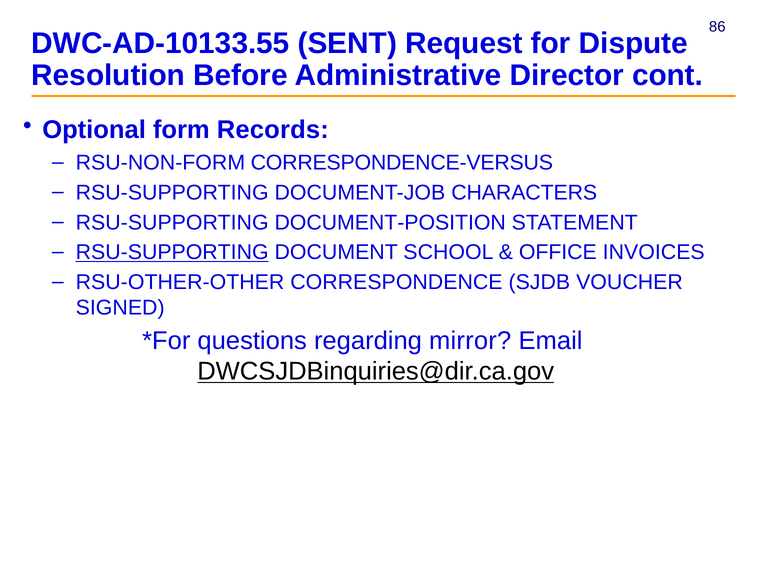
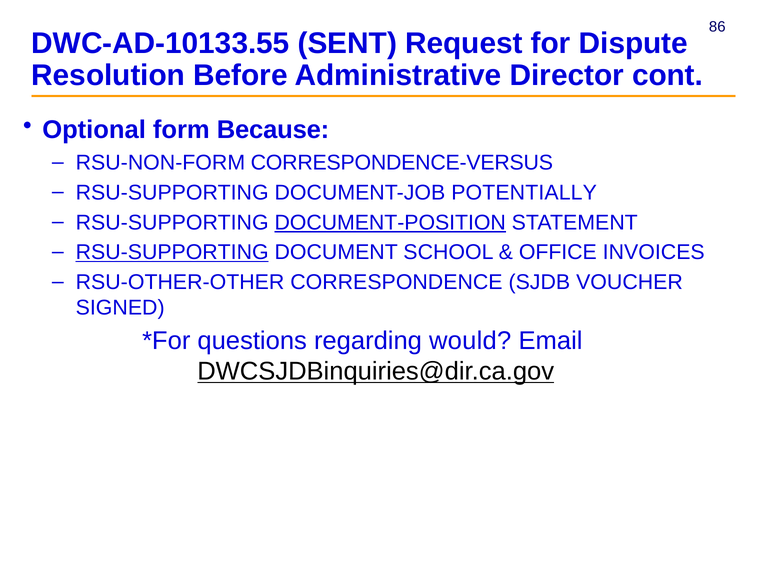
Records: Records -> Because (273, 130)
CHARACTERS: CHARACTERS -> POTENTIALLY (524, 192)
DOCUMENT-POSITION underline: none -> present (390, 222)
mirror: mirror -> would (470, 340)
